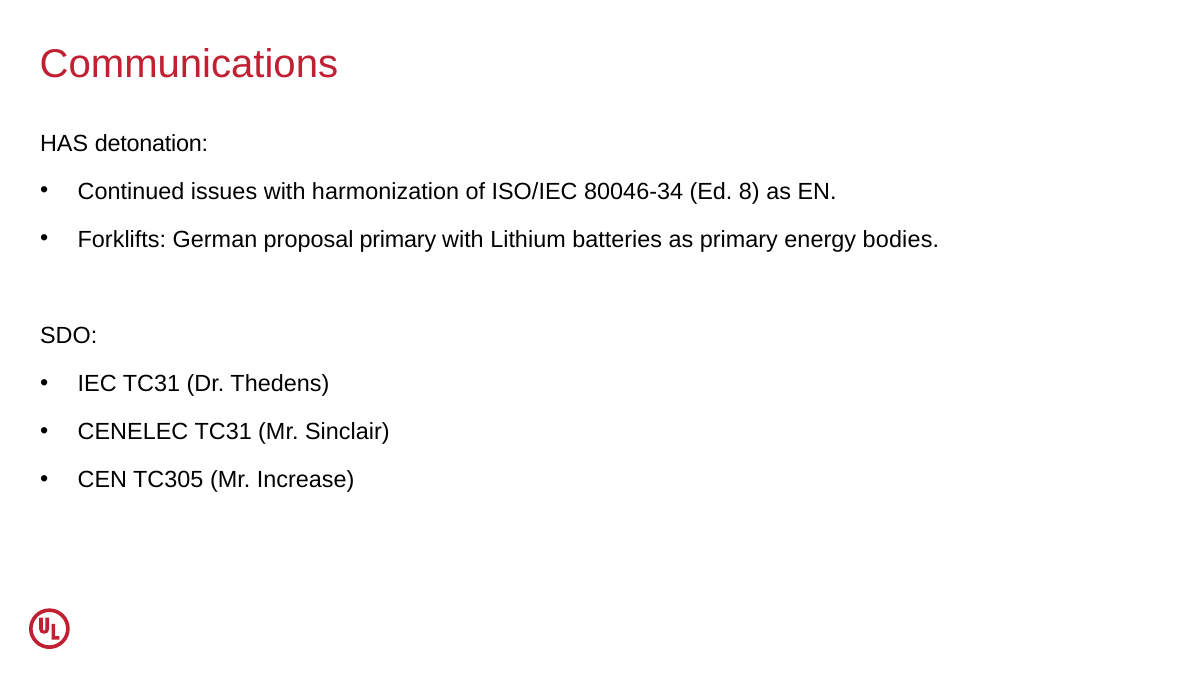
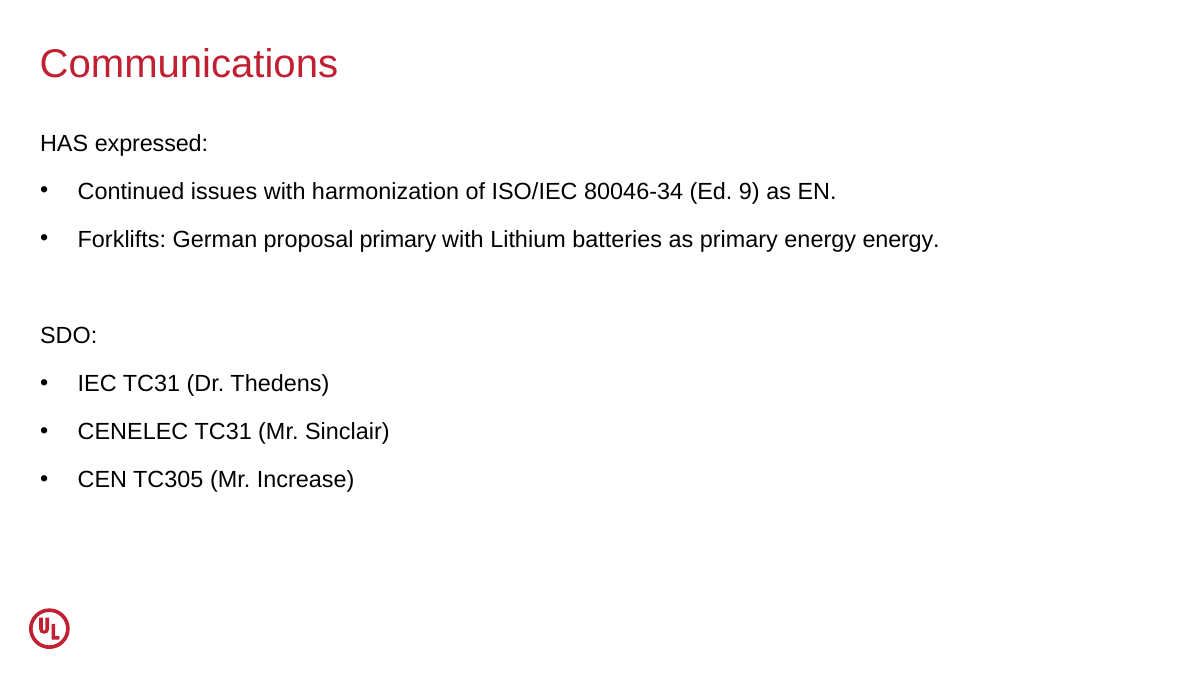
detonation: detonation -> expressed (151, 144)
8: 8 -> 9 (749, 192)
energy bodies: bodies -> energy (901, 240)
